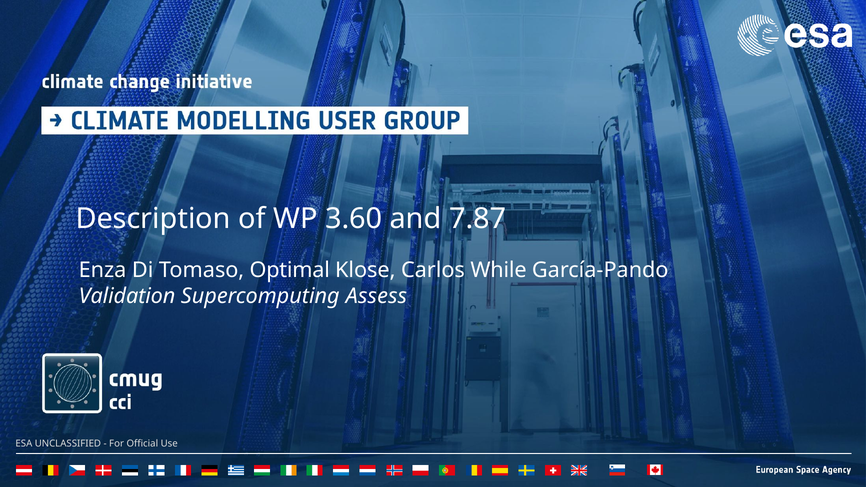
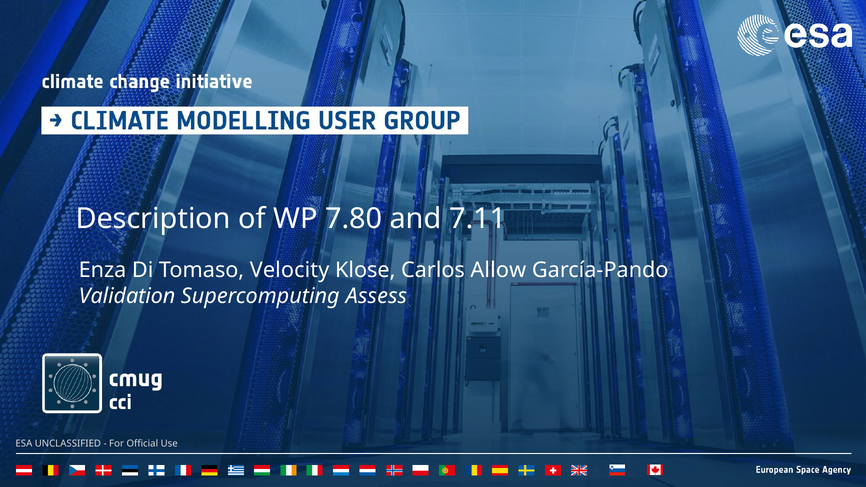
3.60: 3.60 -> 7.80 (354, 219)
7.87: 7.87 -> 7.11 (478, 219)
Optimal: Optimal -> Velocity (290, 270)
While: While -> Allow (498, 270)
